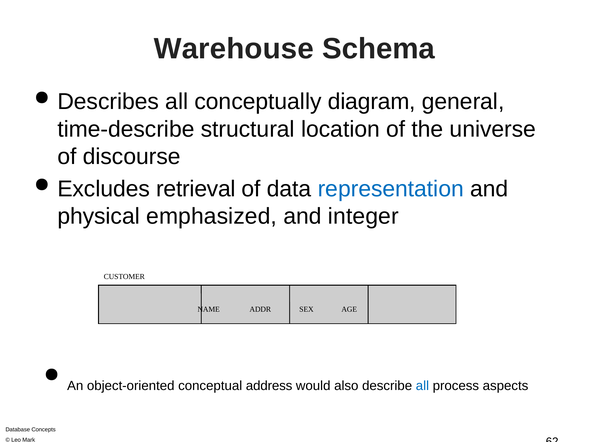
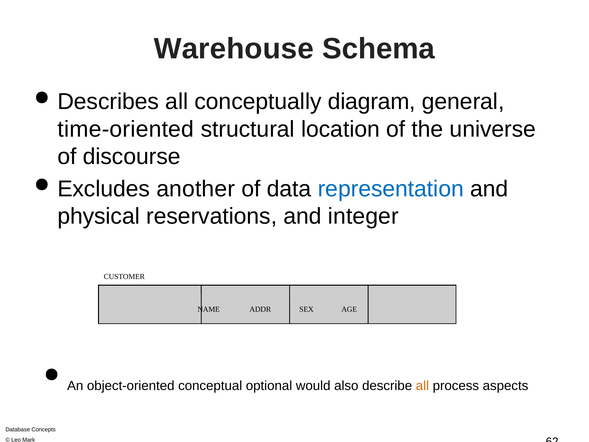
time-describe: time-describe -> time-oriented (126, 129)
retrieval: retrieval -> another (196, 189)
emphasized: emphasized -> reservations (212, 216)
address: address -> optional (269, 385)
all colour: blue -> orange (422, 385)
